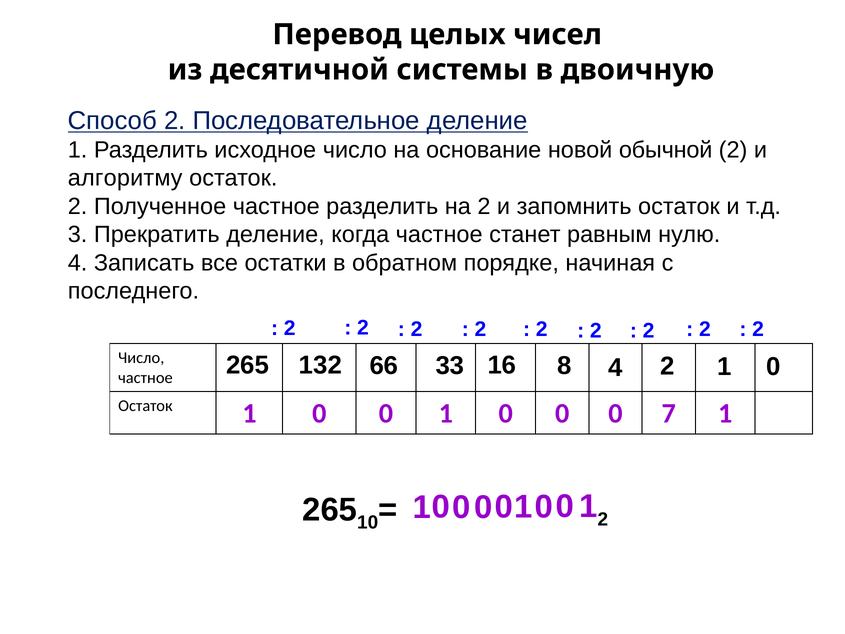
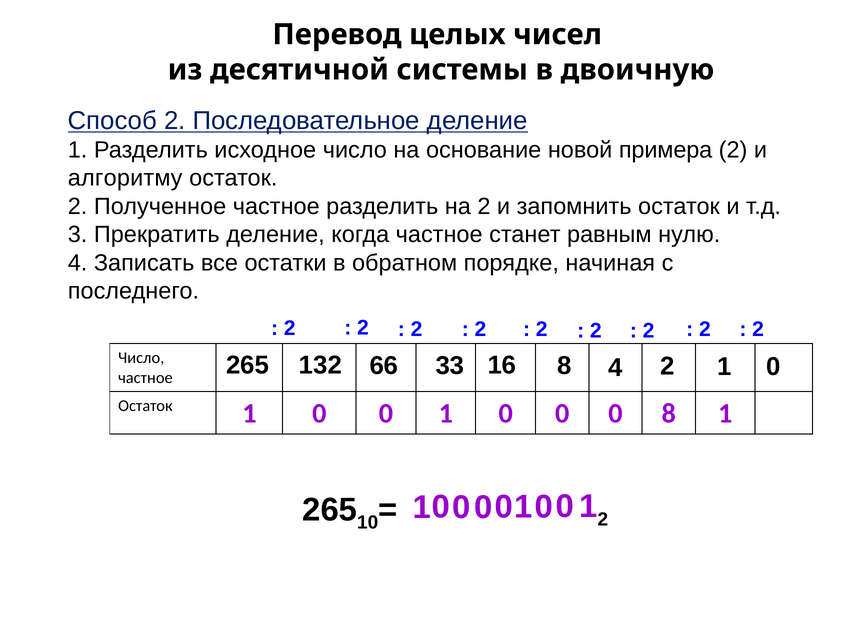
обычной: обычной -> примера (666, 150)
0 7: 7 -> 8 (669, 413)
